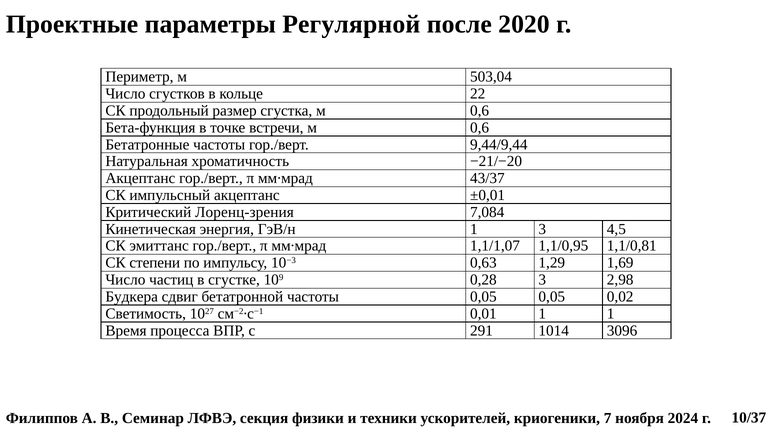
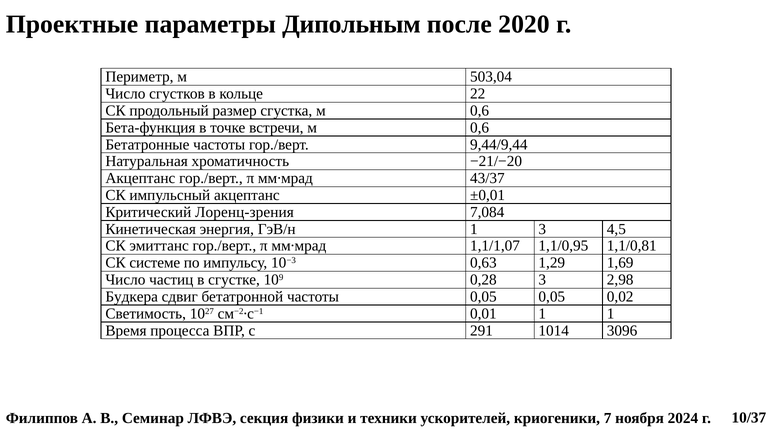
Регулярной: Регулярной -> Дипольным (351, 24)
степени: степени -> системе (155, 263)
